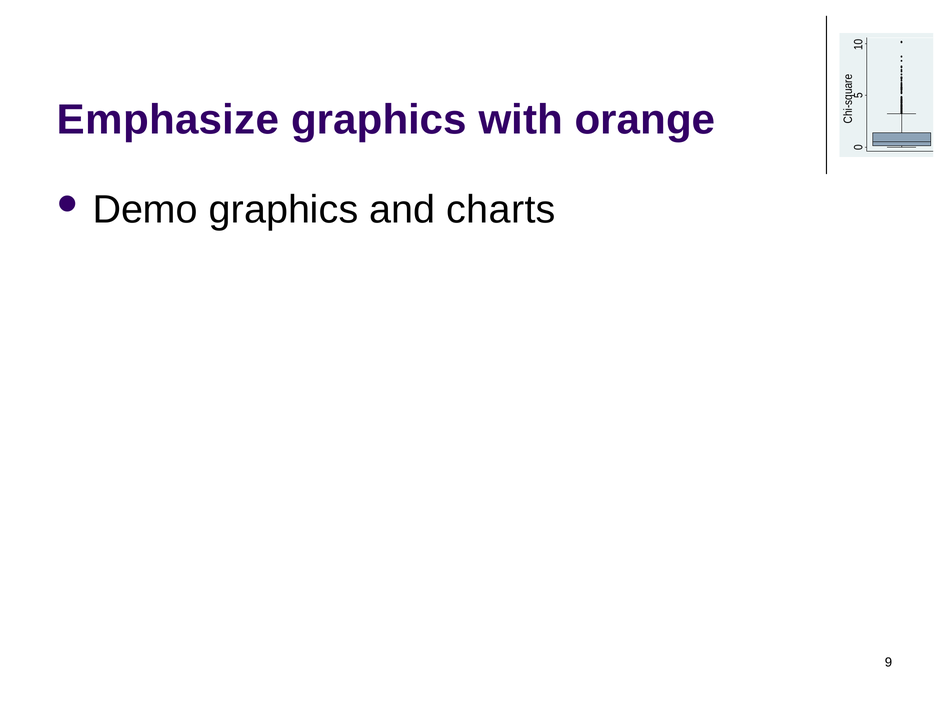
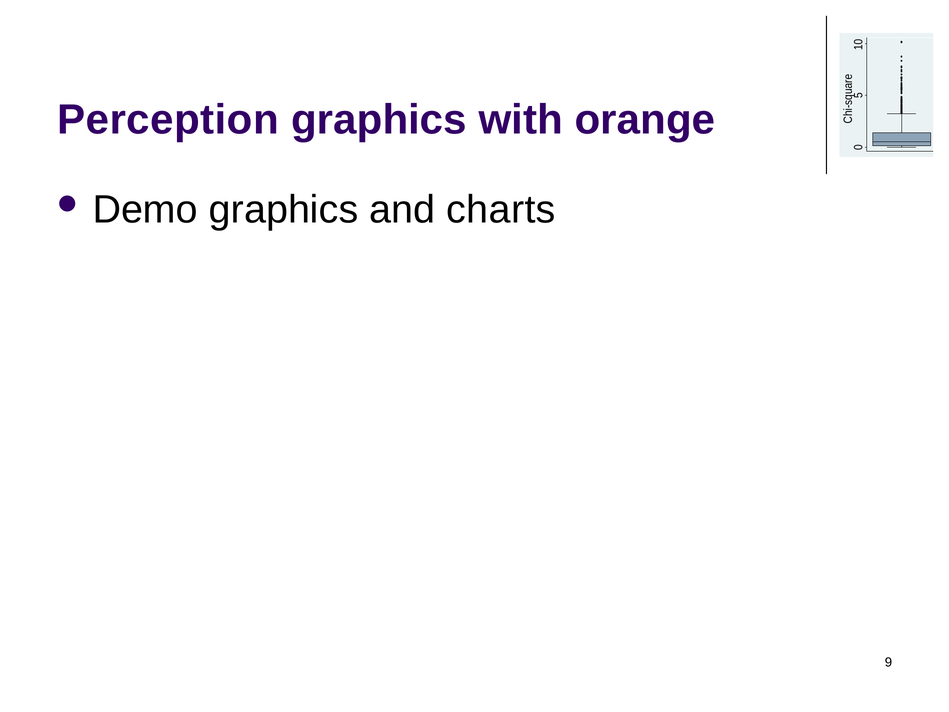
Emphasize: Emphasize -> Perception (168, 120)
